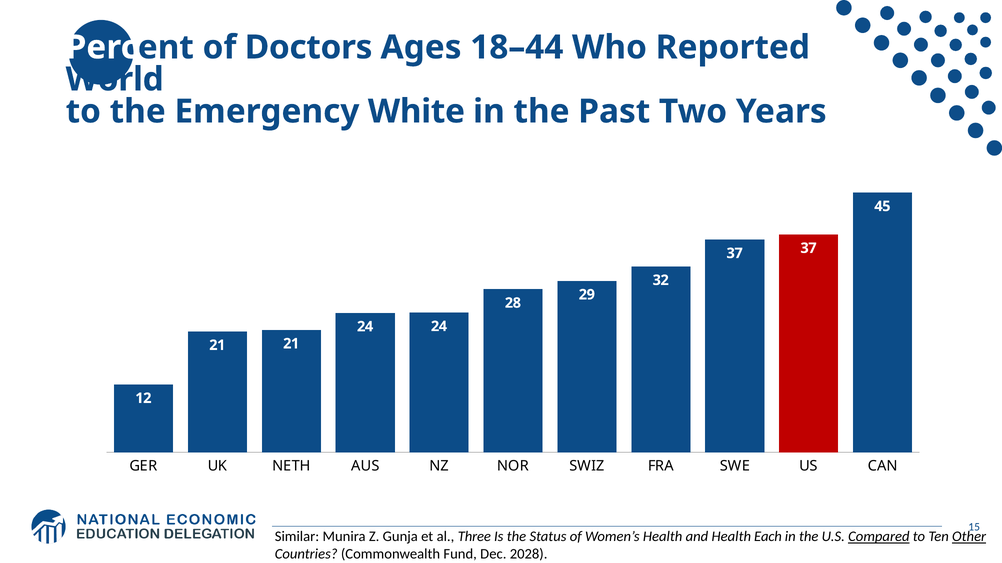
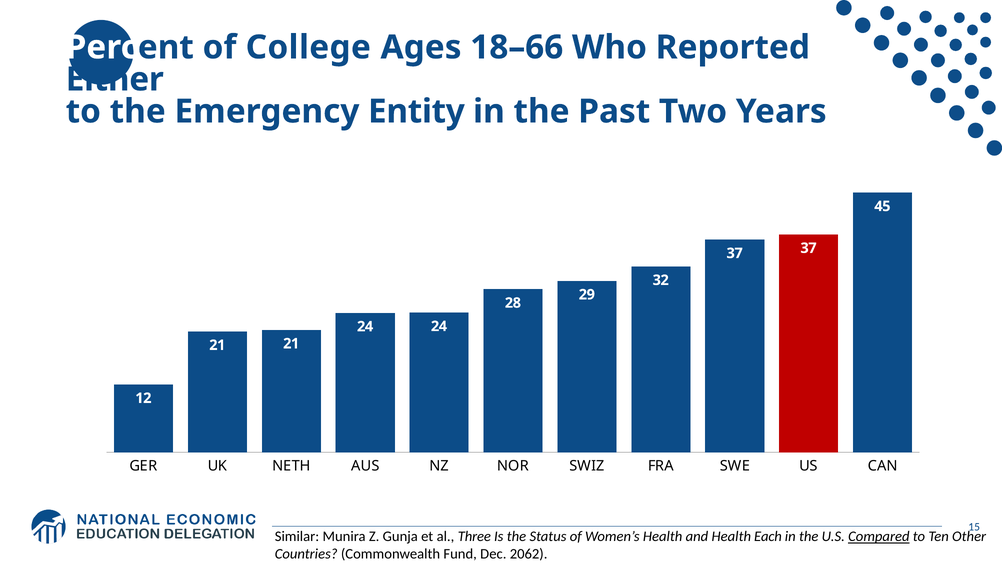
Doctors: Doctors -> College (308, 47)
18–44: 18–44 -> 18–66 (517, 47)
World: World -> Either (115, 80)
White: White -> Entity (416, 112)
Other underline: present -> none (969, 537)
2028: 2028 -> 2062 (529, 555)
